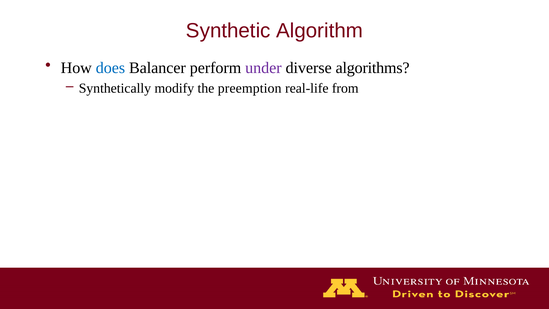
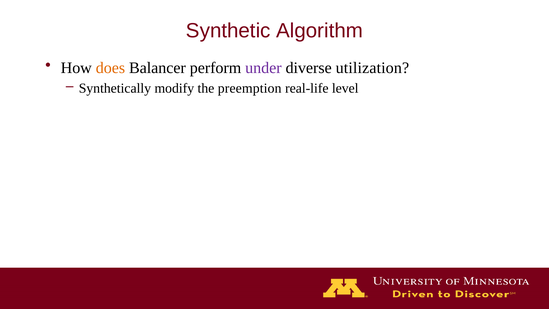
does colour: blue -> orange (110, 68)
algorithms: algorithms -> utilization (372, 68)
from: from -> level (345, 88)
